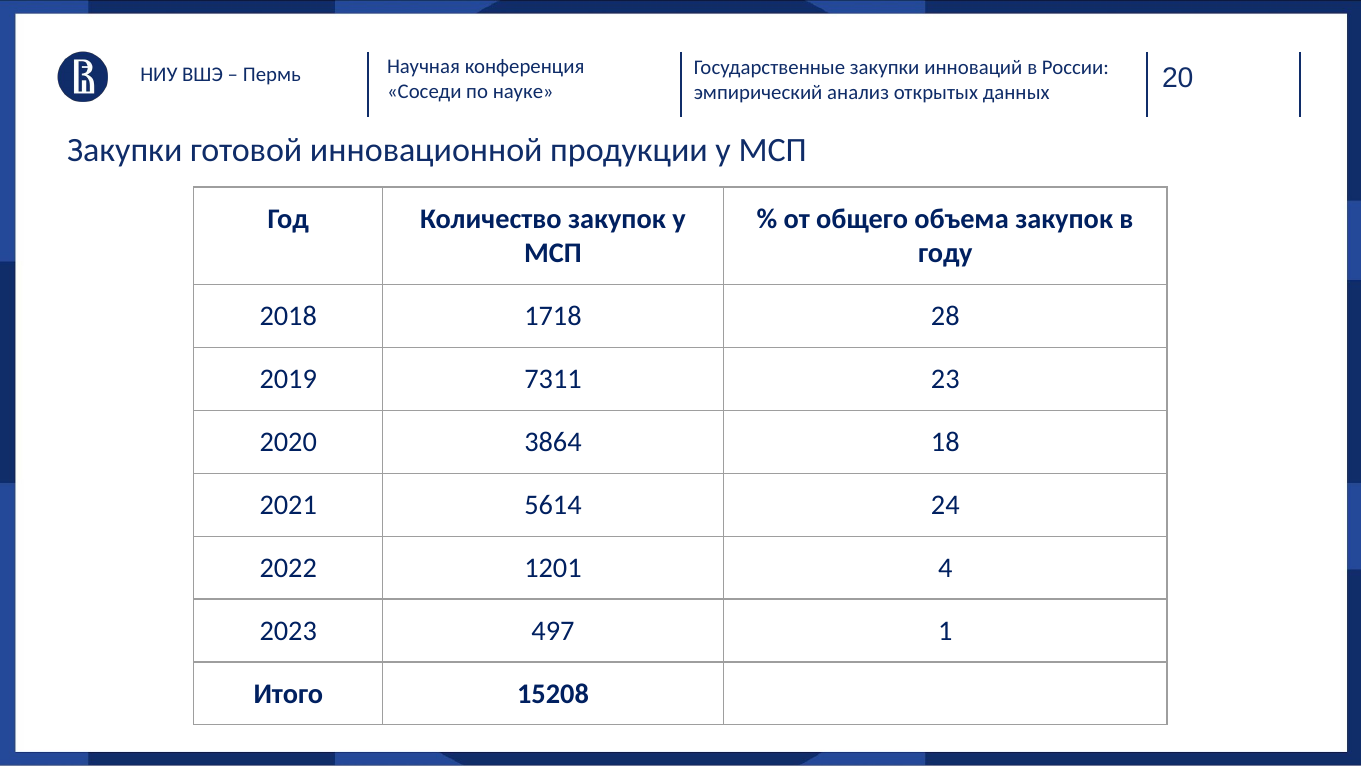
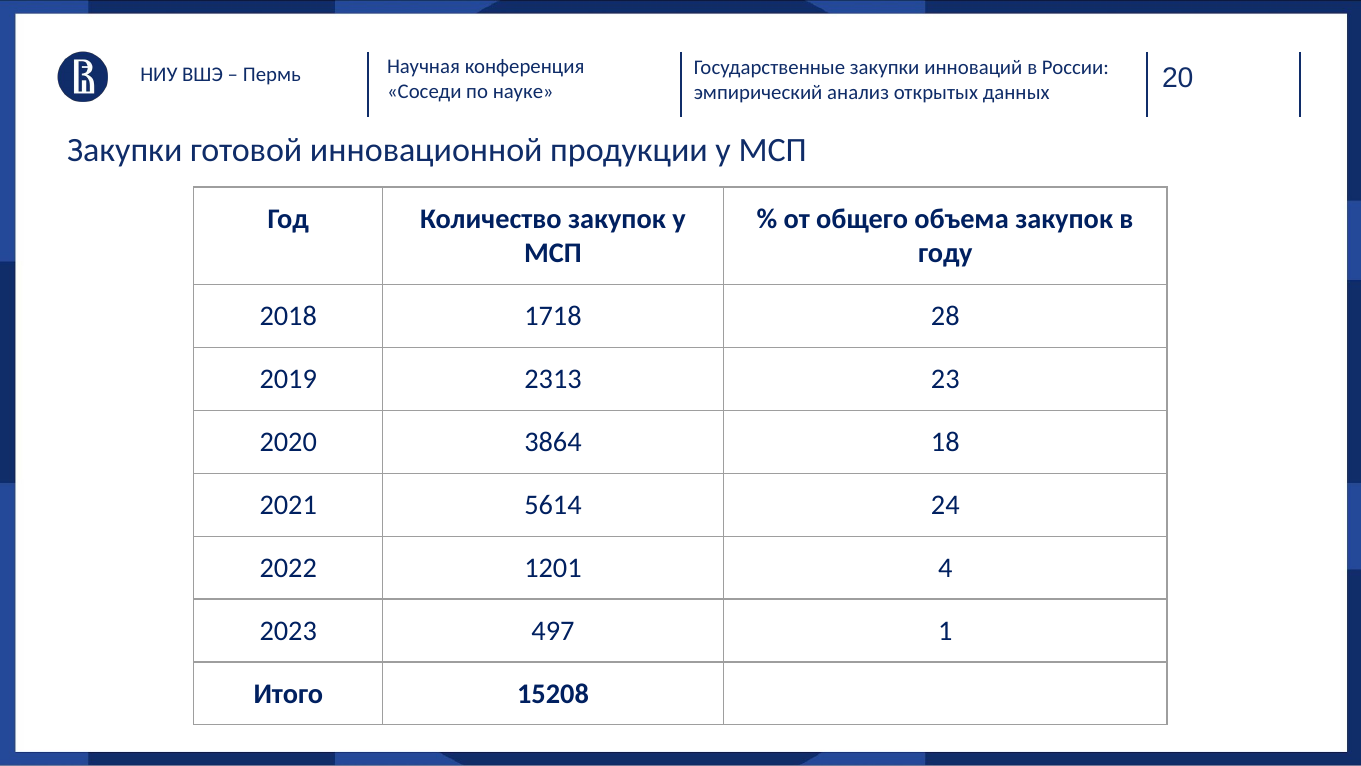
7311: 7311 -> 2313 (553, 379)
